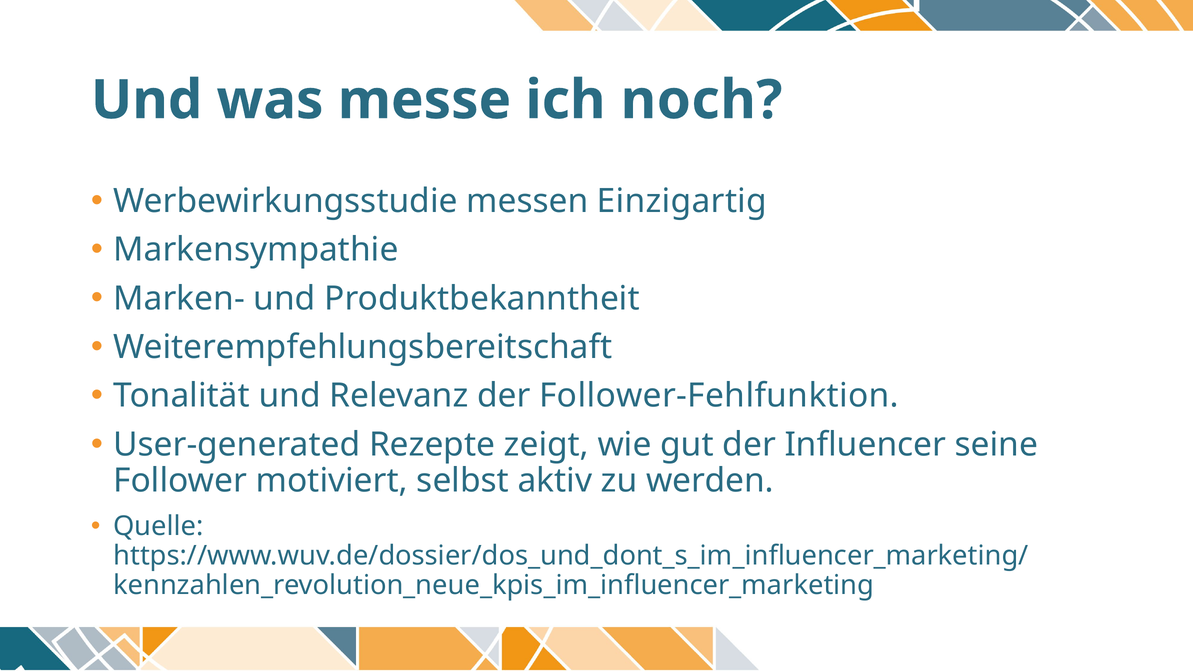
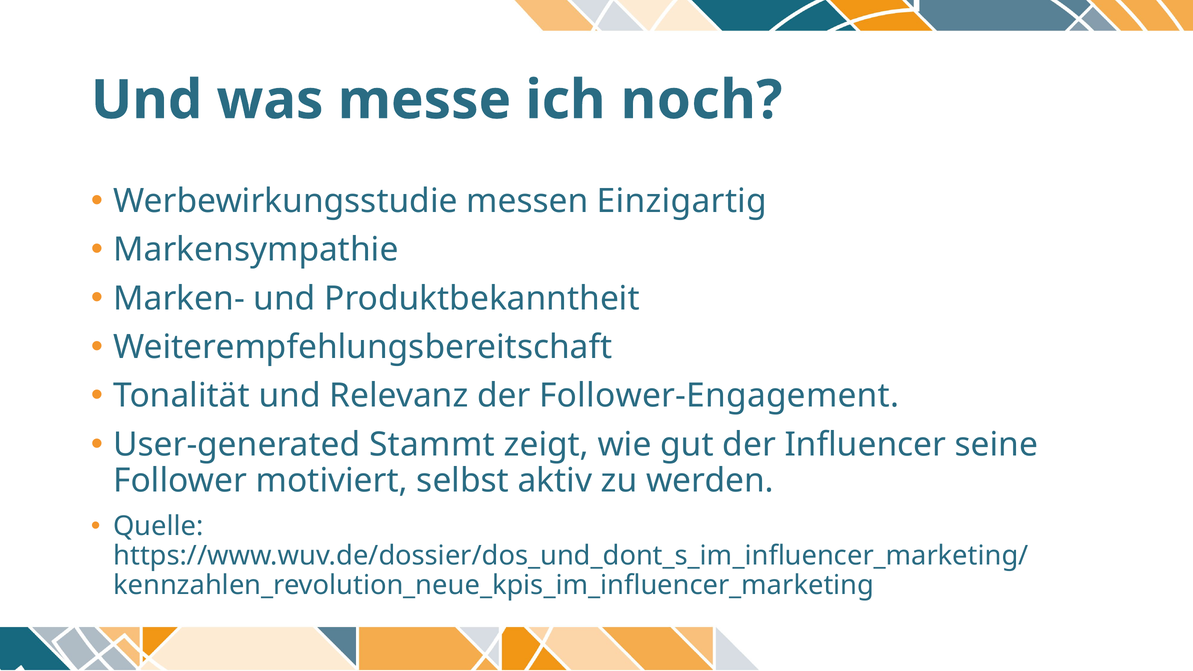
Follower-Fehlfunktion: Follower-Fehlfunktion -> Follower-Engagement (719, 396)
Rezepte: Rezepte -> Stammt (432, 445)
